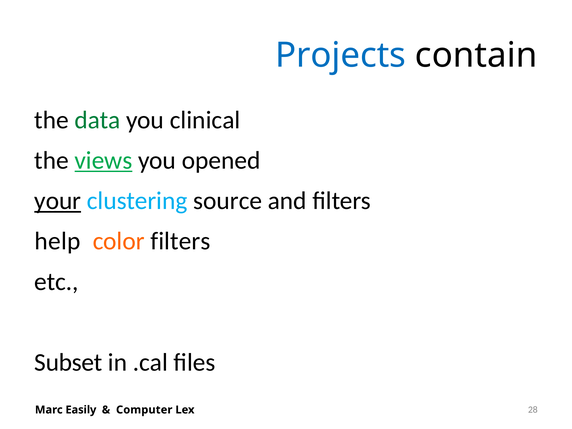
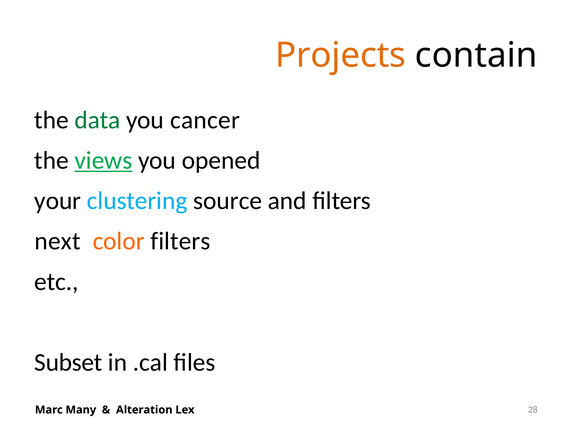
Projects colour: blue -> orange (341, 55)
clinical: clinical -> cancer (205, 120)
your underline: present -> none (58, 201)
help: help -> next (58, 241)
Easily: Easily -> Many (81, 410)
Computer: Computer -> Alteration (144, 410)
